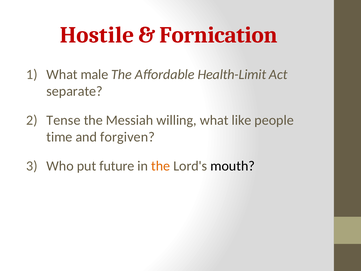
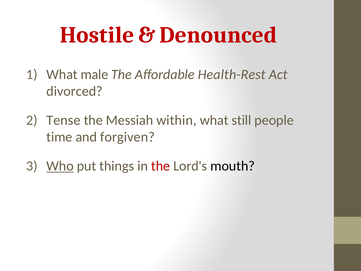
Fornication: Fornication -> Denounced (218, 35)
Health-Limit: Health-Limit -> Health-Rest (232, 74)
separate: separate -> divorced (75, 91)
willing: willing -> within (176, 120)
like: like -> still (242, 120)
Who underline: none -> present (60, 166)
future: future -> things (117, 166)
the colour: orange -> red (161, 166)
